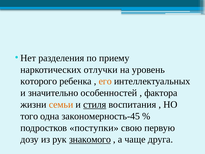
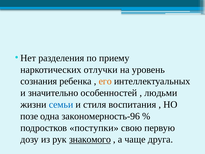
которого: которого -> сознания (39, 81)
фактора: фактора -> людьми (161, 93)
семьи colour: orange -> blue (61, 104)
стиля underline: present -> none (95, 104)
того: того -> позе (29, 116)
закономерность-45: закономерность-45 -> закономерность-96 (101, 116)
